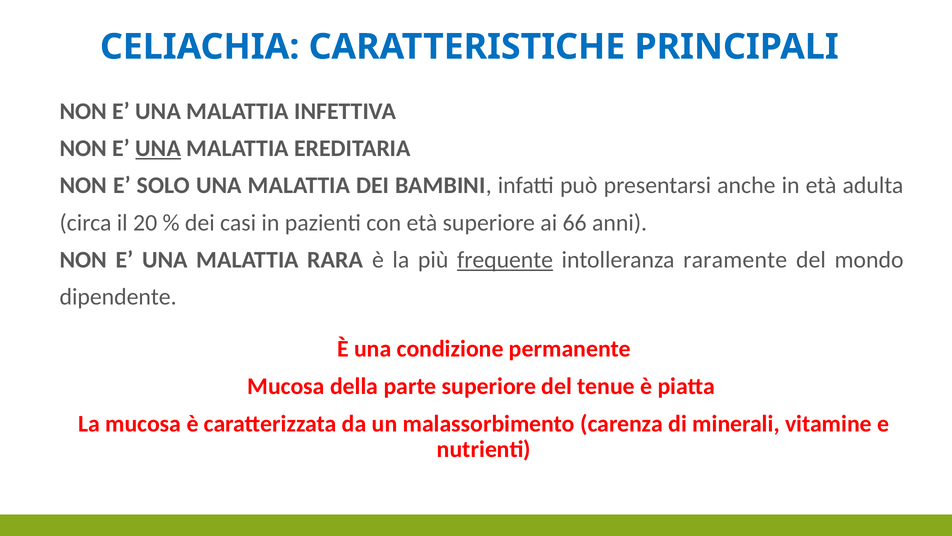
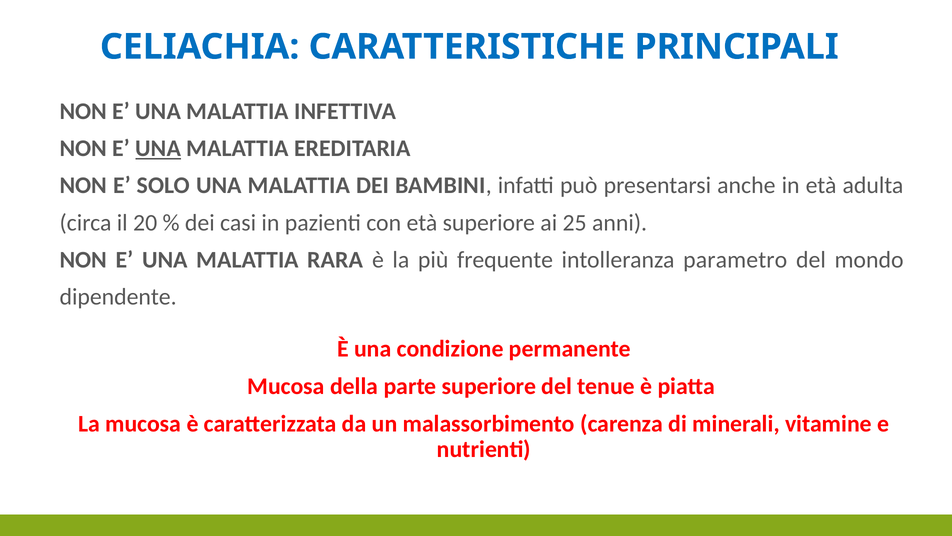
66: 66 -> 25 (575, 222)
frequente underline: present -> none (505, 260)
raramente: raramente -> parametro (735, 260)
